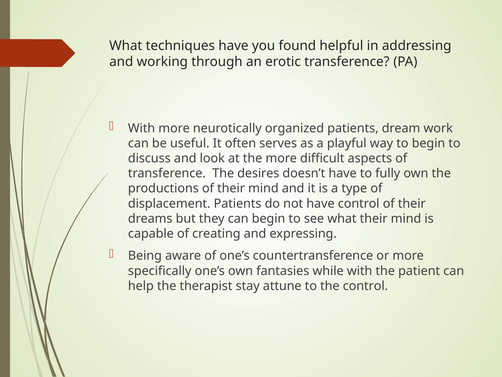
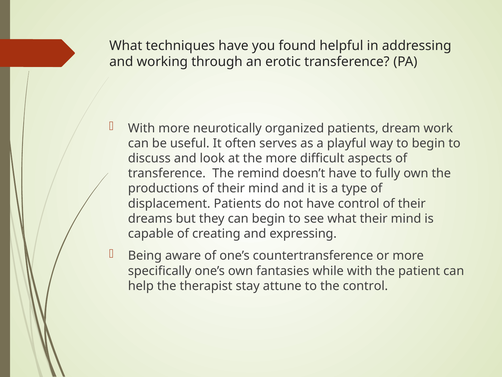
desires: desires -> remind (258, 173)
